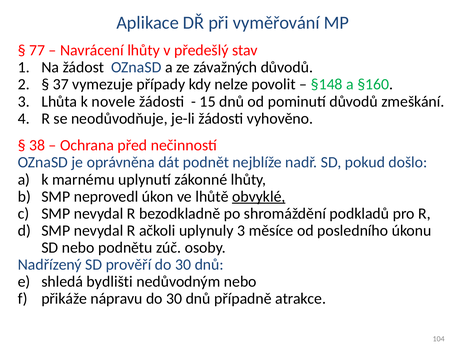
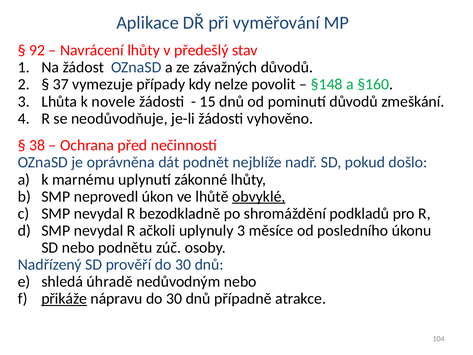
77: 77 -> 92 (37, 50)
bydlišti: bydlišti -> úhradě (110, 281)
přikáže underline: none -> present (64, 298)
